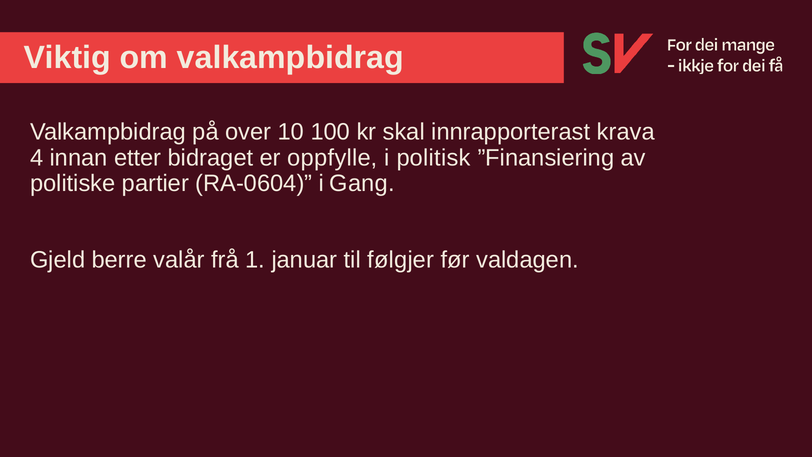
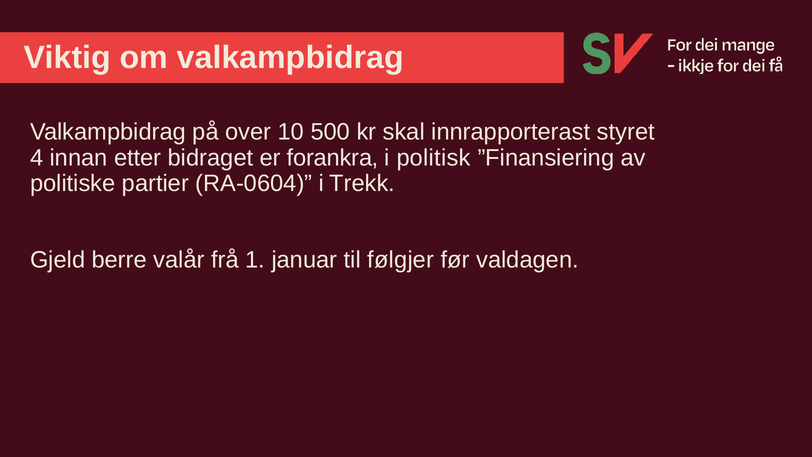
100: 100 -> 500 (330, 132)
krava: krava -> styret (626, 132)
oppfylle: oppfylle -> forankra (333, 158)
Gang: Gang -> Trekk (362, 183)
